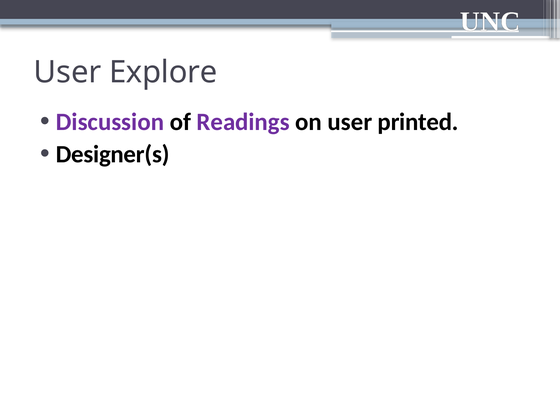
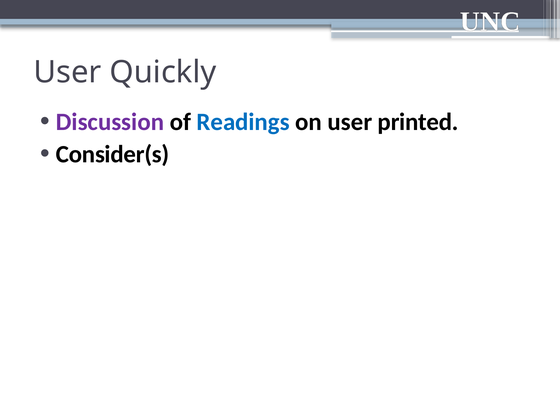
Explore: Explore -> Quickly (163, 72)
Readings colour: purple -> blue (243, 122)
Designer(s: Designer(s -> Consider(s (113, 154)
